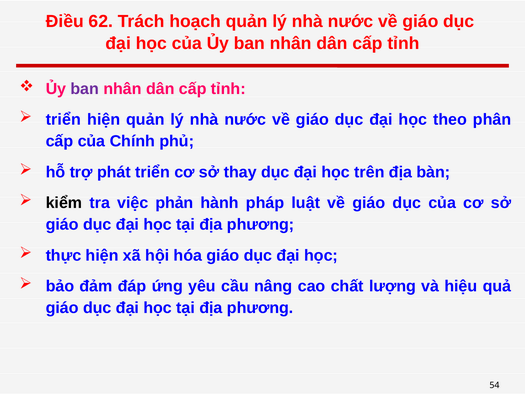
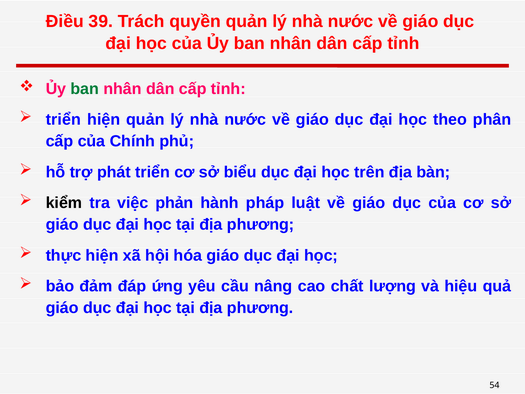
62: 62 -> 39 (101, 21)
hoạch: hoạch -> quyền (195, 21)
ban colour: purple -> green (85, 89)
thay: thay -> biểu (240, 172)
